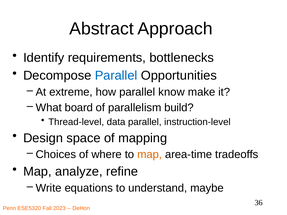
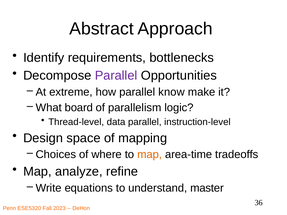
Parallel colour: blue -> purple (116, 76)
build: build -> logic (179, 108)
maybe: maybe -> master (207, 188)
